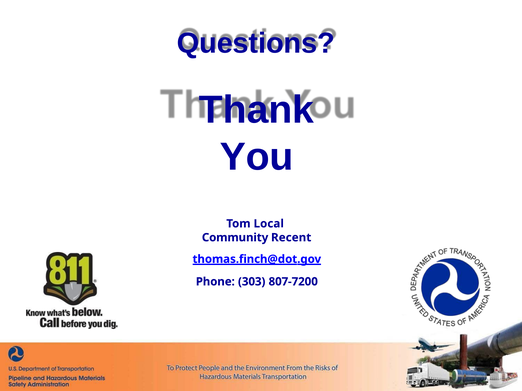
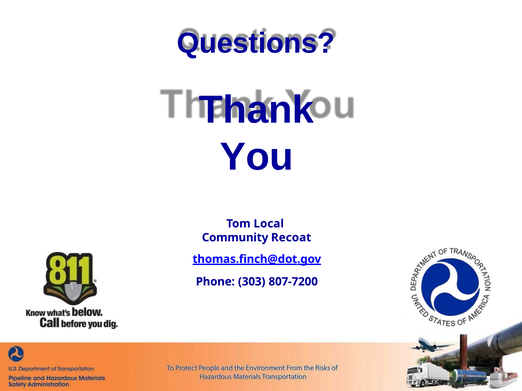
Recent: Recent -> Recoat (291, 238)
